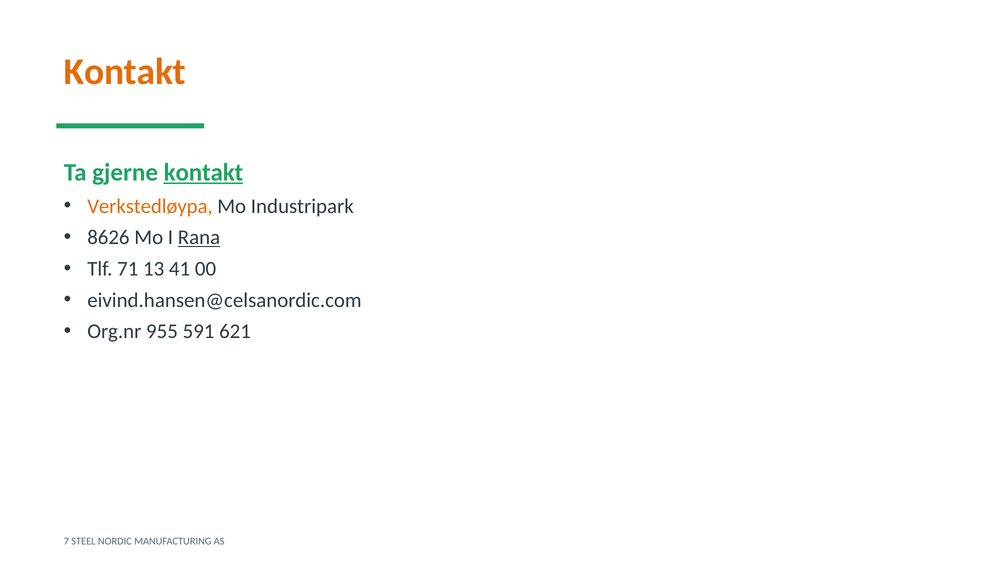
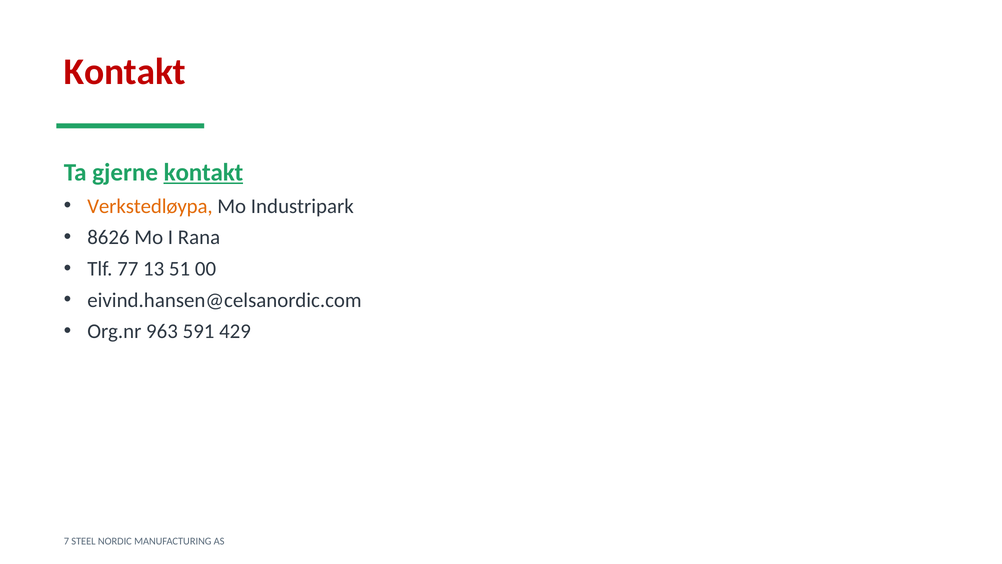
Kontakt colour: orange -> red (125, 72)
Rana underline: present -> none (199, 237)
71: 71 -> 77 (128, 269)
41: 41 -> 51 (180, 269)
955: 955 -> 963 (162, 331)
621: 621 -> 429 (235, 331)
